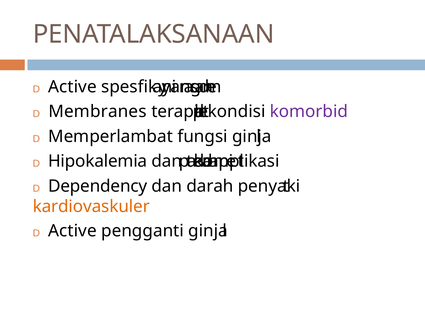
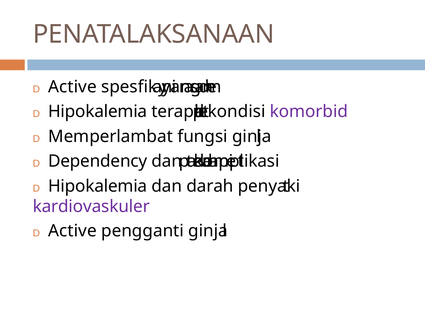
Membranes: Membranes -> Hipokalemia (98, 111)
Hipokalemia: Hipokalemia -> Dependency (98, 161)
Dependency: Dependency -> Hipokalemia (98, 186)
kardiovaskuler colour: orange -> purple (91, 206)
